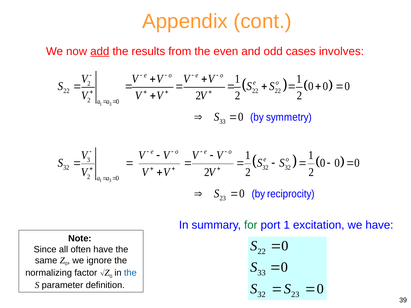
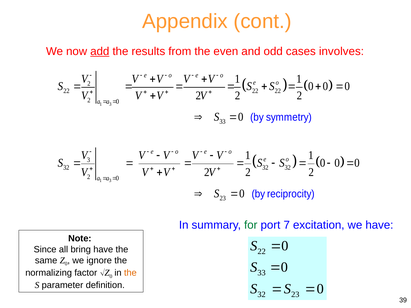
port 1: 1 -> 7 (287, 225)
often: often -> bring (81, 250)
the colour: blue -> orange (130, 273)
